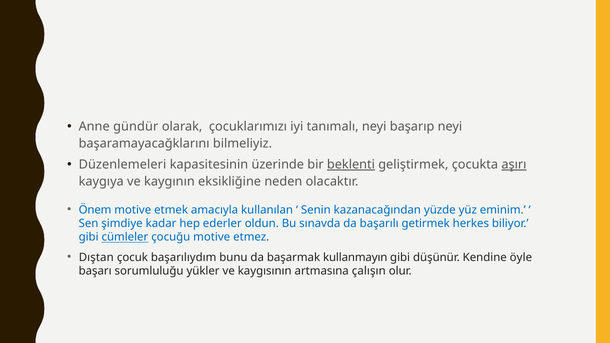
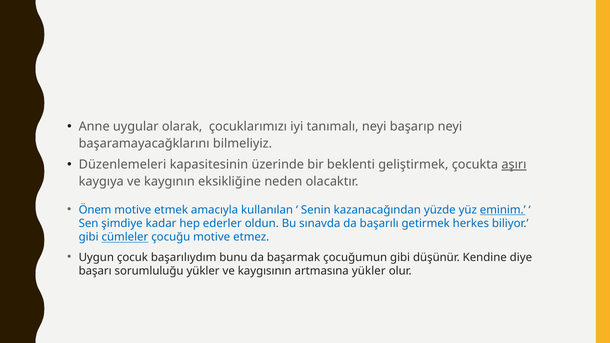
gündür: gündür -> uygular (136, 127)
beklenti underline: present -> none (351, 165)
eminim underline: none -> present (503, 210)
Dıştan: Dıştan -> Uygun (96, 257)
kullanmayın: kullanmayın -> çocuğumun (355, 257)
öyle: öyle -> diye (521, 257)
artmasına çalışın: çalışın -> yükler (369, 271)
